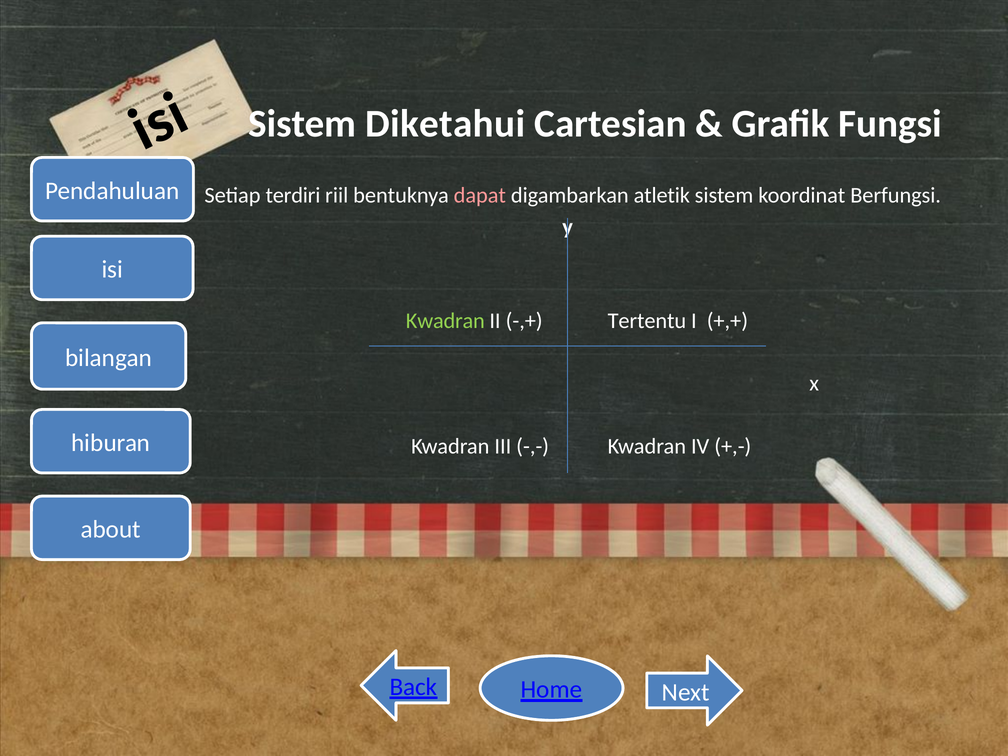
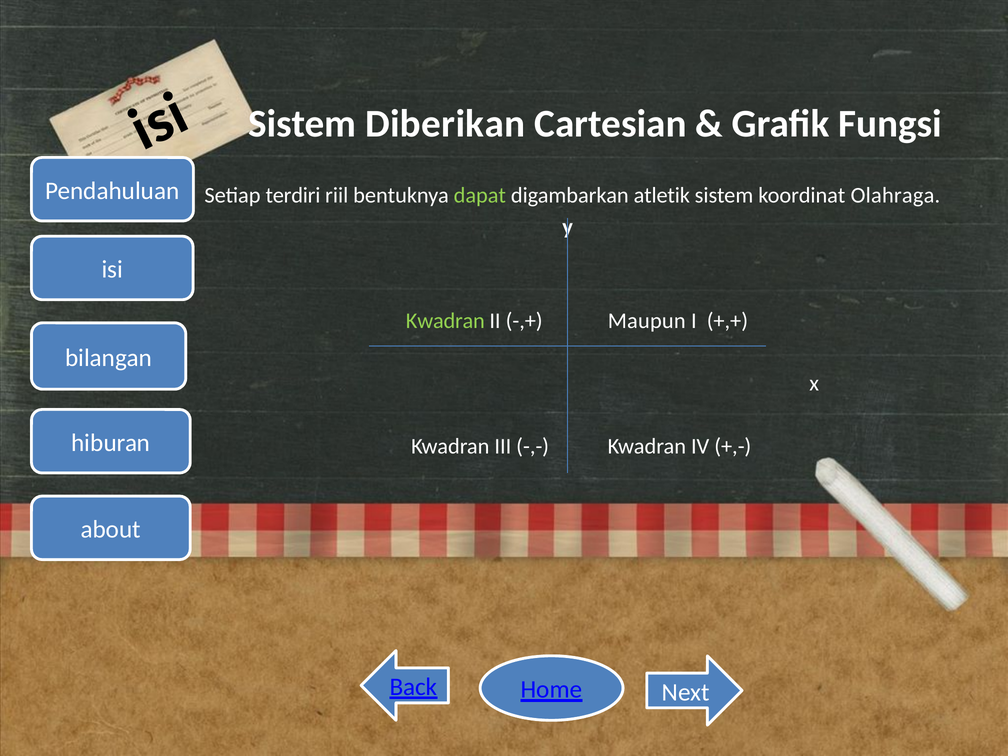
Diketahui: Diketahui -> Diberikan (445, 124)
dapat colour: pink -> light green (480, 195)
Berfungsi: Berfungsi -> Olahraga (895, 195)
Tertentu: Tertentu -> Maupun (647, 321)
